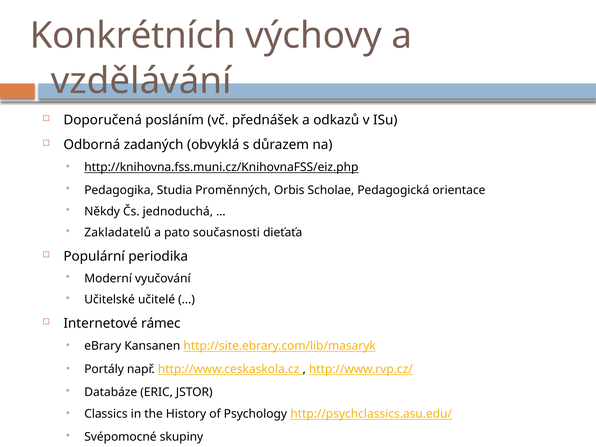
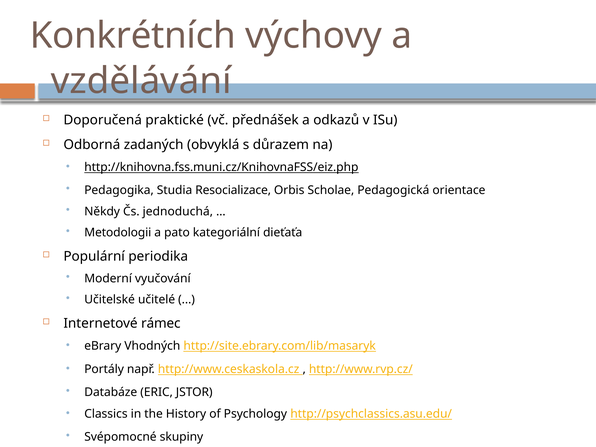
posláním: posláním -> praktické (175, 120)
Proměnných: Proměnných -> Resocializace (233, 190)
Zakladatelů: Zakladatelů -> Metodologii (118, 233)
současnosti: současnosti -> kategoriální (226, 233)
Kansanen: Kansanen -> Vhodných (152, 346)
